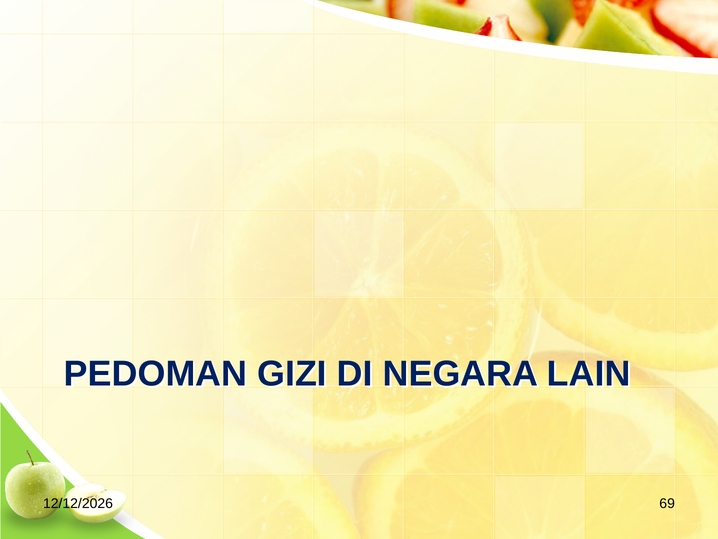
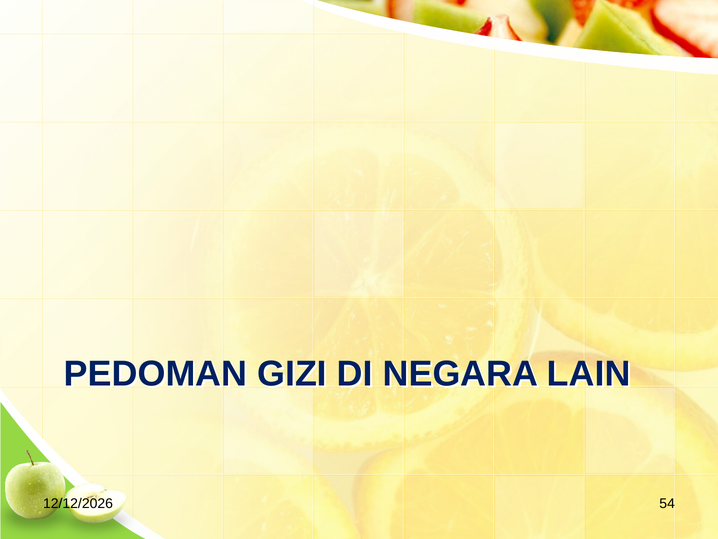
69: 69 -> 54 (667, 503)
